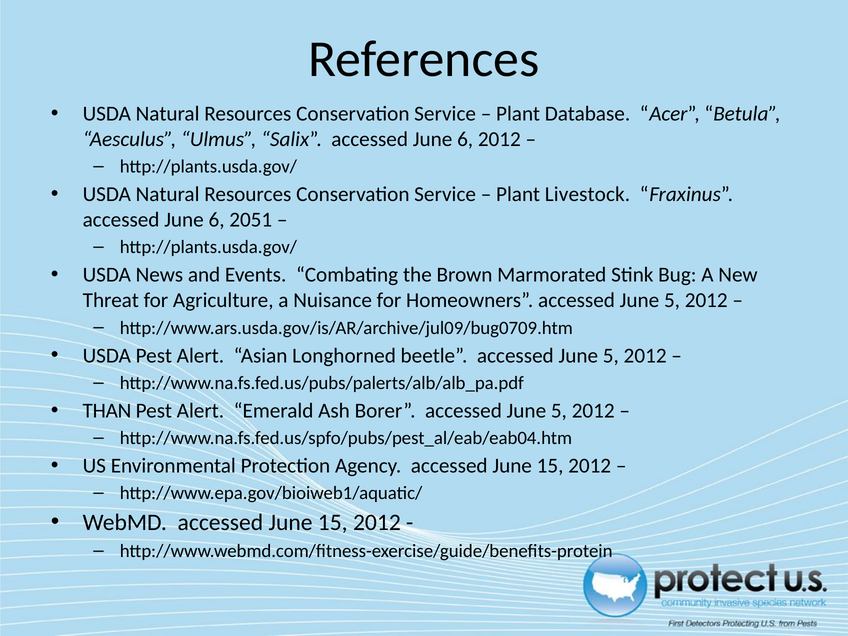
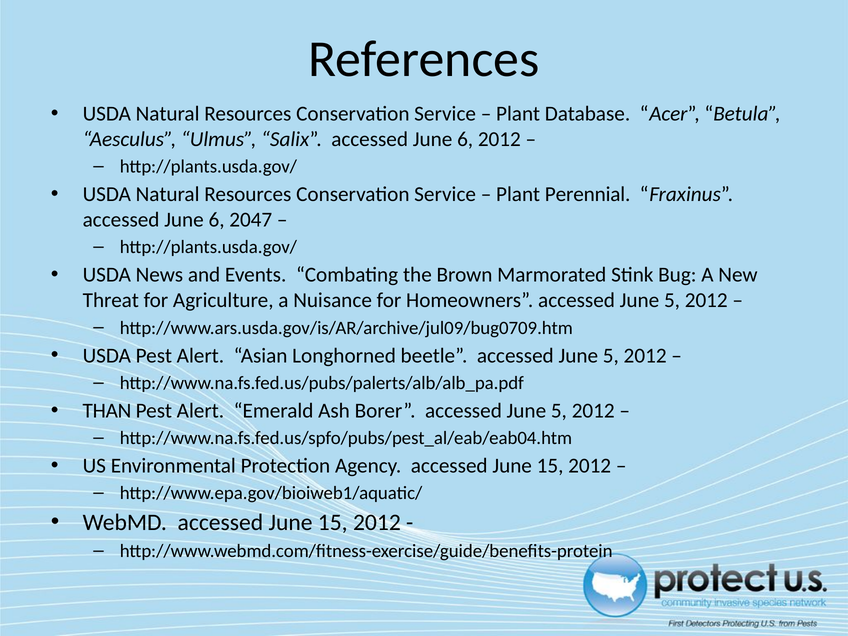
Livestock: Livestock -> Perennial (588, 194)
2051: 2051 -> 2047 (251, 220)
